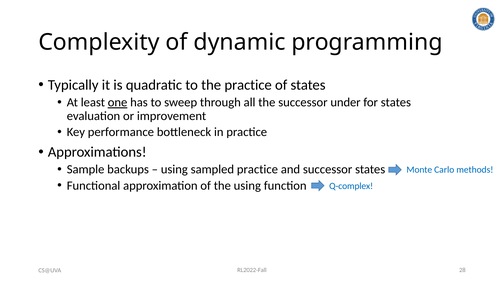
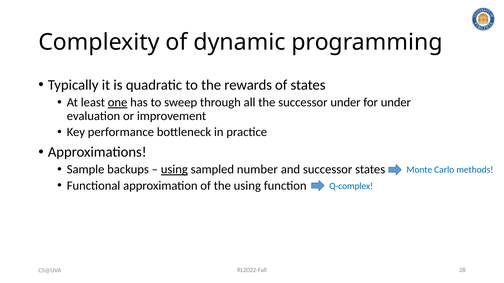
the practice: practice -> rewards (248, 85)
for states: states -> under (396, 103)
using underline: none -> present (174, 170)
sampled practice: practice -> number (257, 170)
